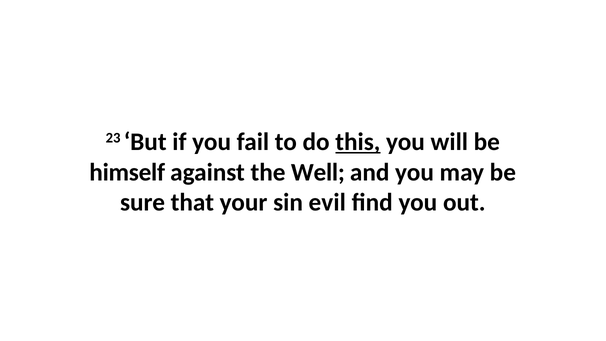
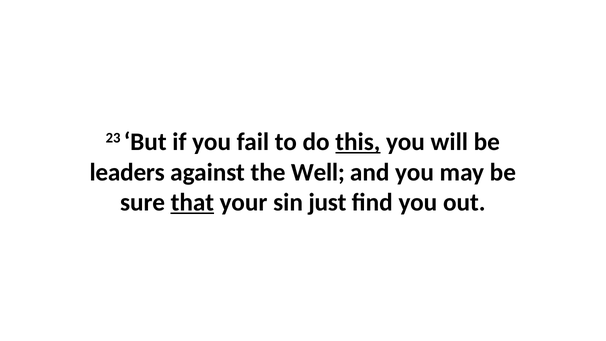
himself: himself -> leaders (127, 172)
that underline: none -> present (192, 202)
evil: evil -> just (327, 202)
